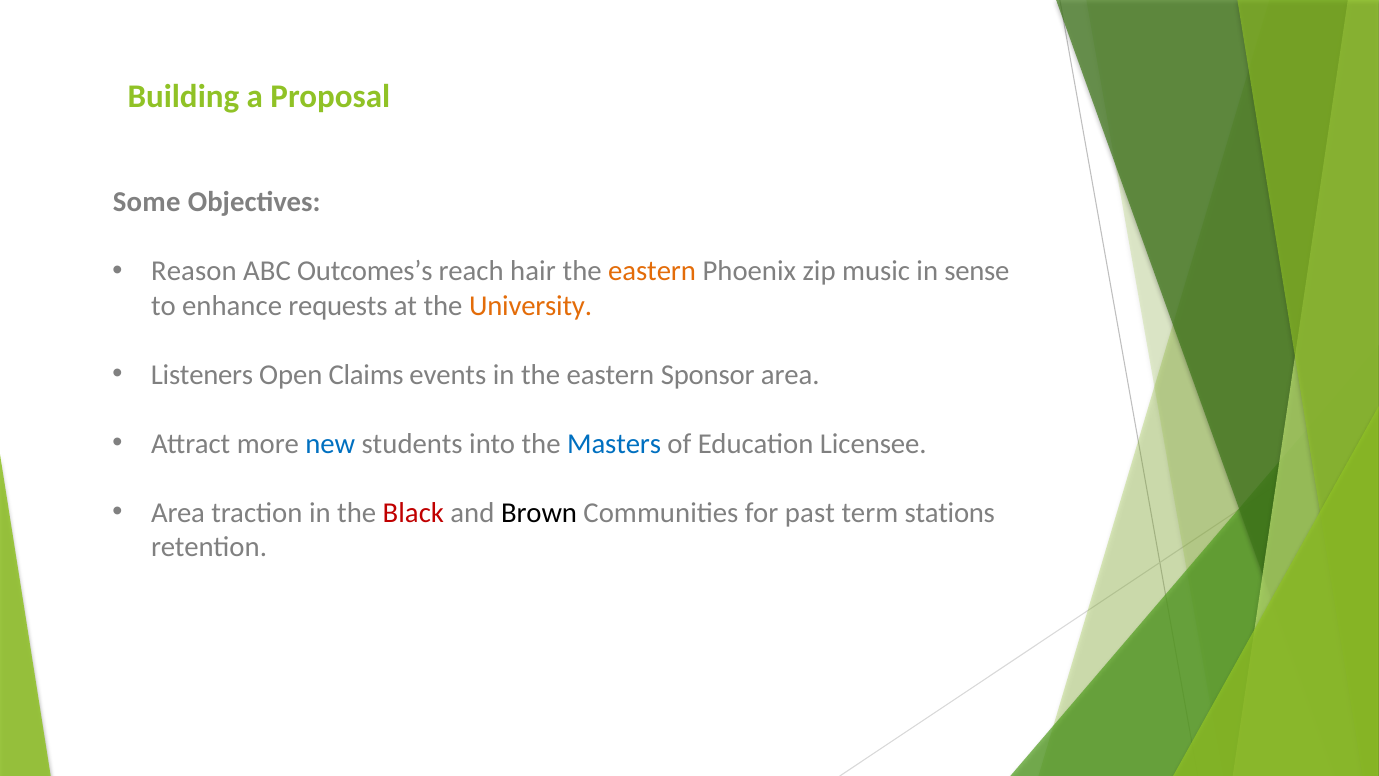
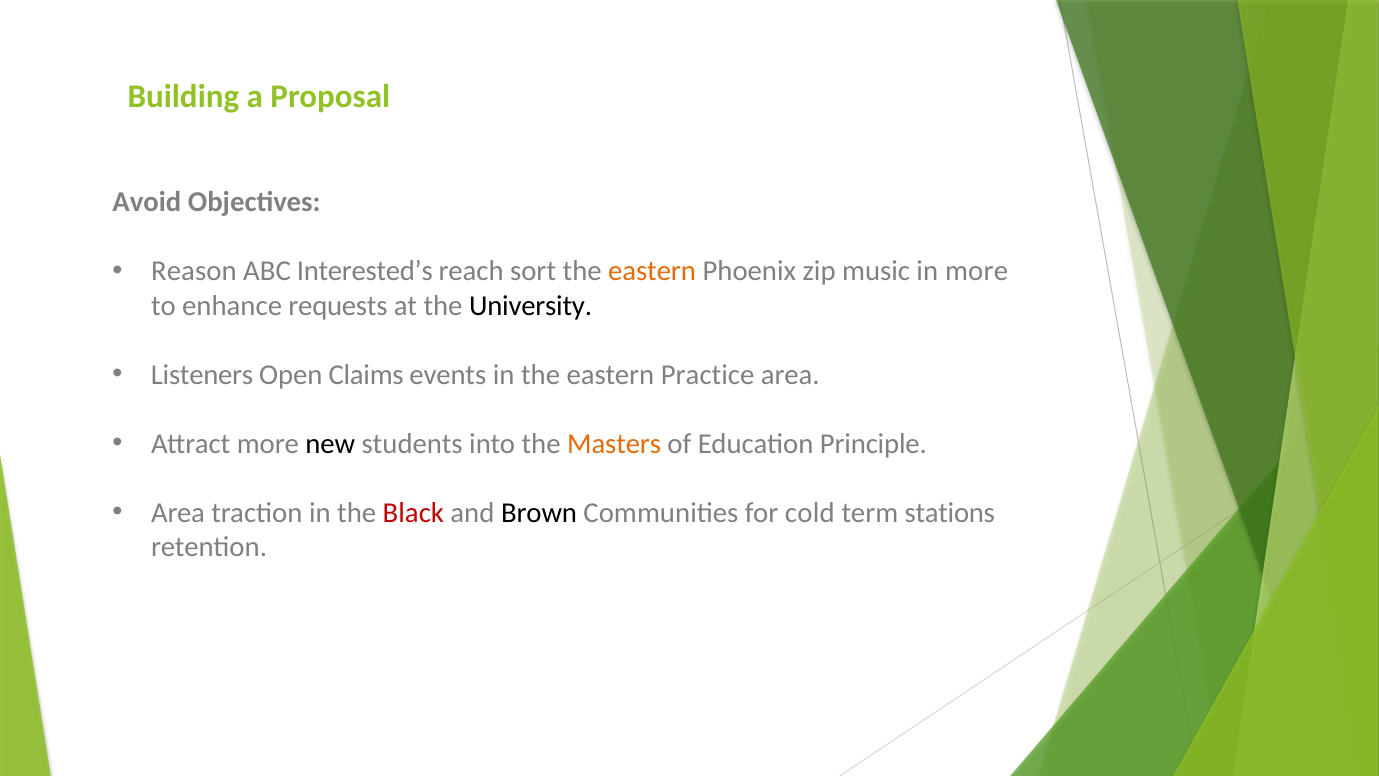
Some: Some -> Avoid (147, 202)
Outcomes’s: Outcomes’s -> Interested’s (365, 271)
hair: hair -> sort (533, 271)
in sense: sense -> more (977, 271)
University colour: orange -> black (531, 306)
Sponsor: Sponsor -> Practice (708, 375)
new colour: blue -> black (330, 444)
Masters colour: blue -> orange (614, 444)
Licensee: Licensee -> Principle (873, 444)
past: past -> cold (810, 513)
